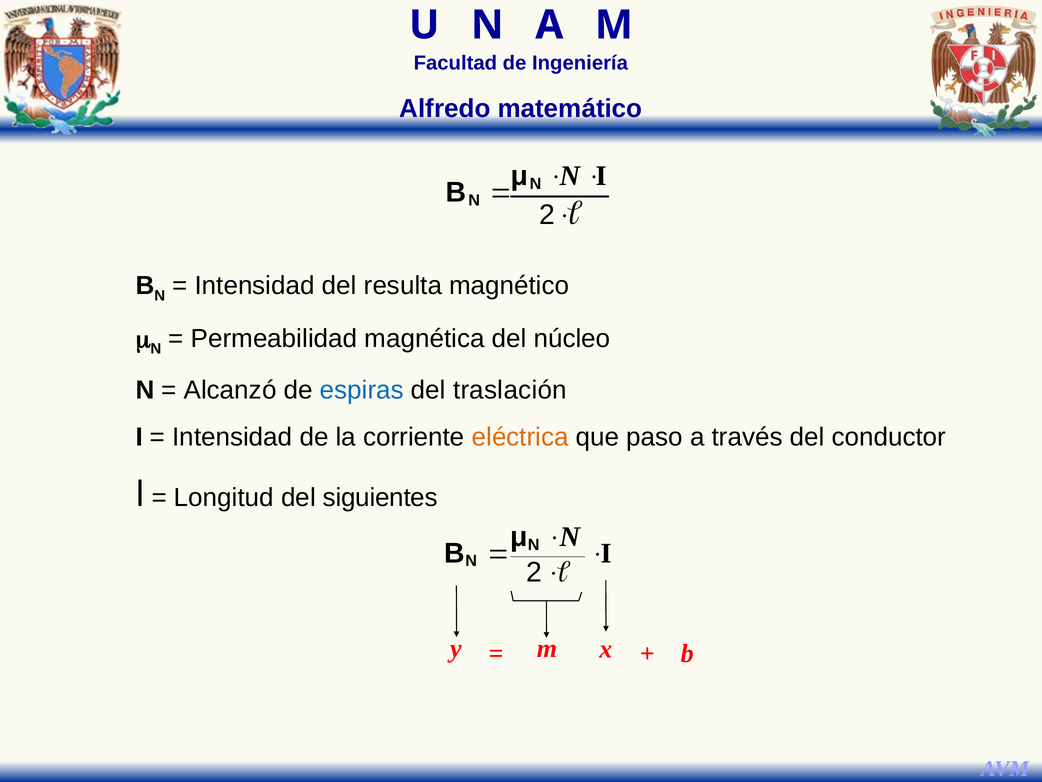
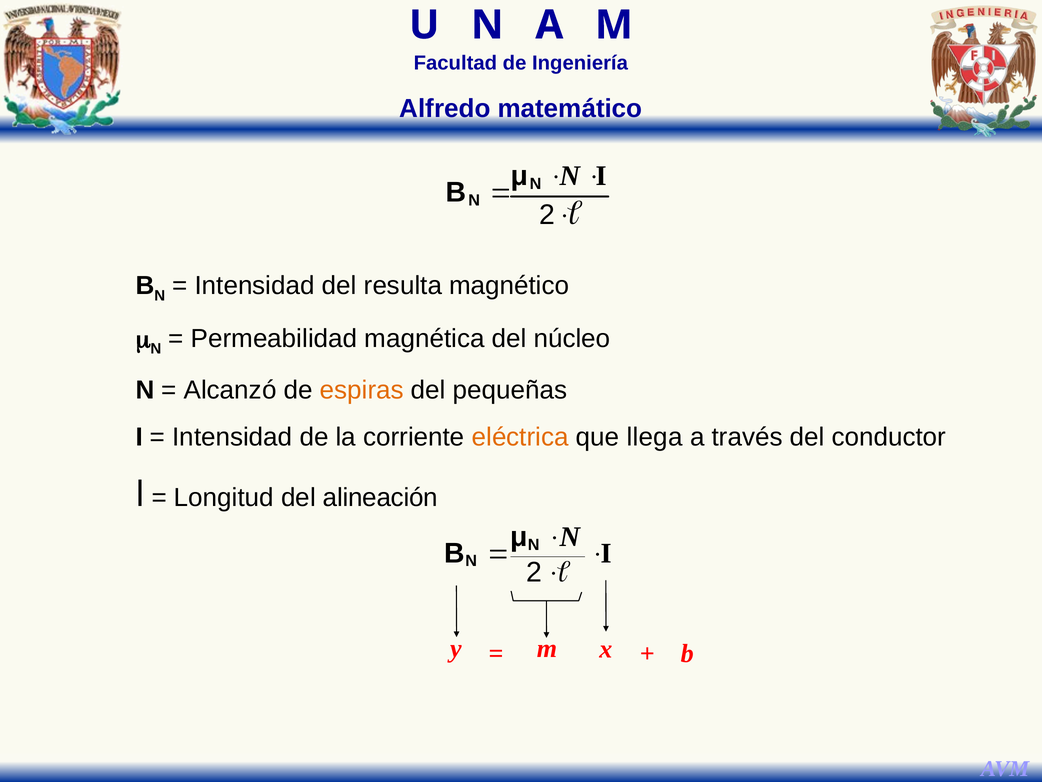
espiras colour: blue -> orange (362, 390)
traslación: traslación -> pequeñas (510, 390)
paso: paso -> llega (655, 437)
siguientes: siguientes -> alineación (380, 497)
